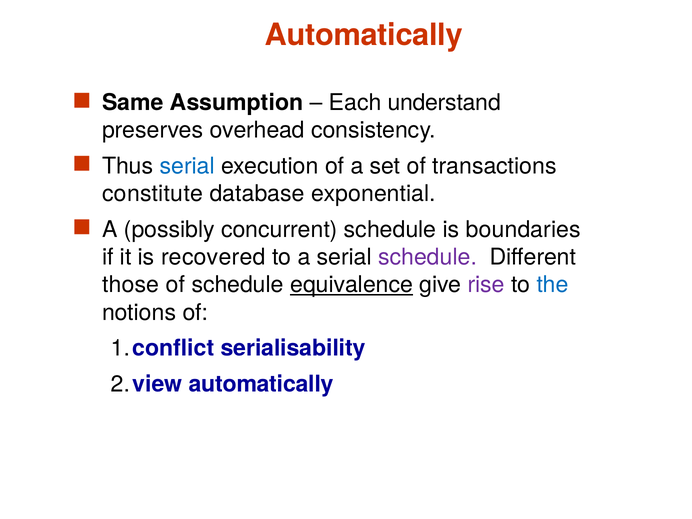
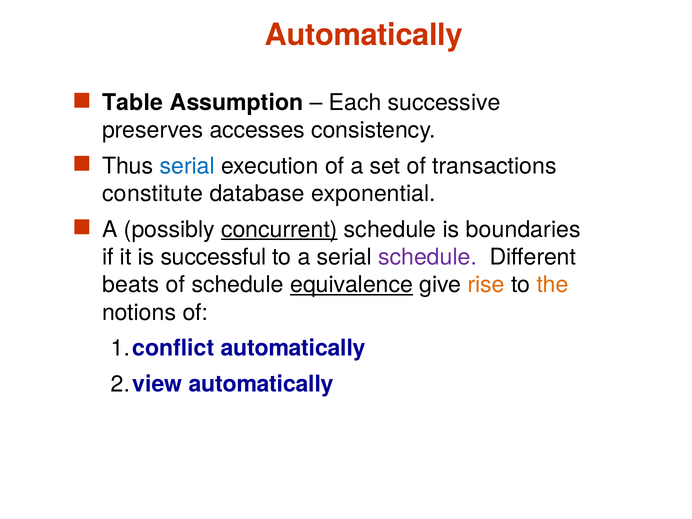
Same: Same -> Table (133, 103)
understand: understand -> successive (444, 103)
overhead: overhead -> accesses (257, 130)
concurrent underline: none -> present (279, 230)
recovered: recovered -> successful (213, 257)
those: those -> beats (131, 285)
rise colour: purple -> orange (486, 285)
the colour: blue -> orange (553, 285)
serialisability: serialisability -> automatically (293, 348)
